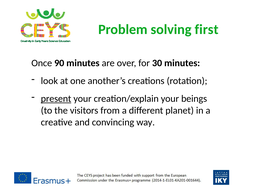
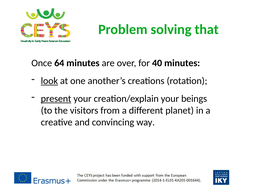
first: first -> that (207, 29)
90: 90 -> 64 (59, 63)
30: 30 -> 40 (157, 63)
look underline: none -> present (49, 81)
